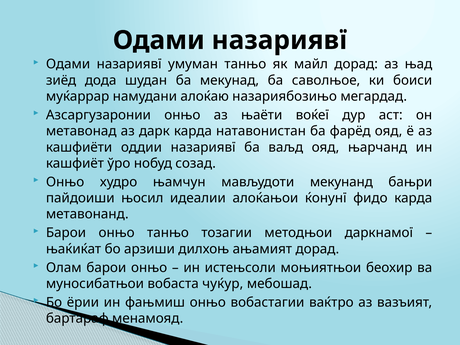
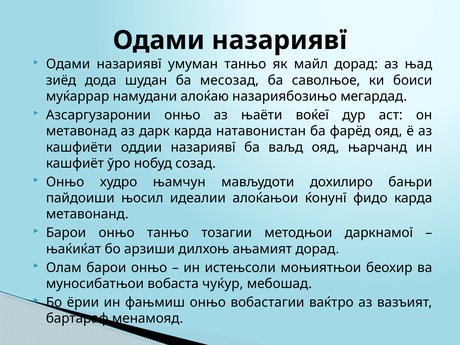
мекунад: мекунад -> месозад (229, 80)
мекунанд: мекунанд -> дохилиро (341, 182)
